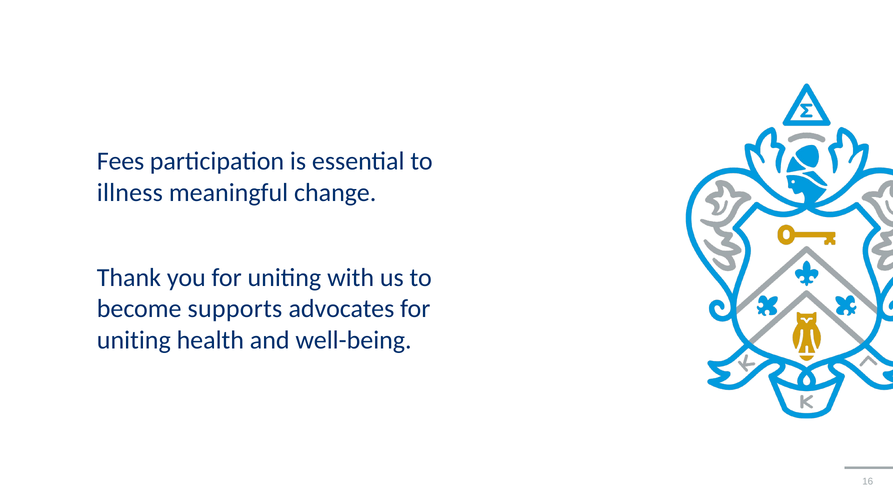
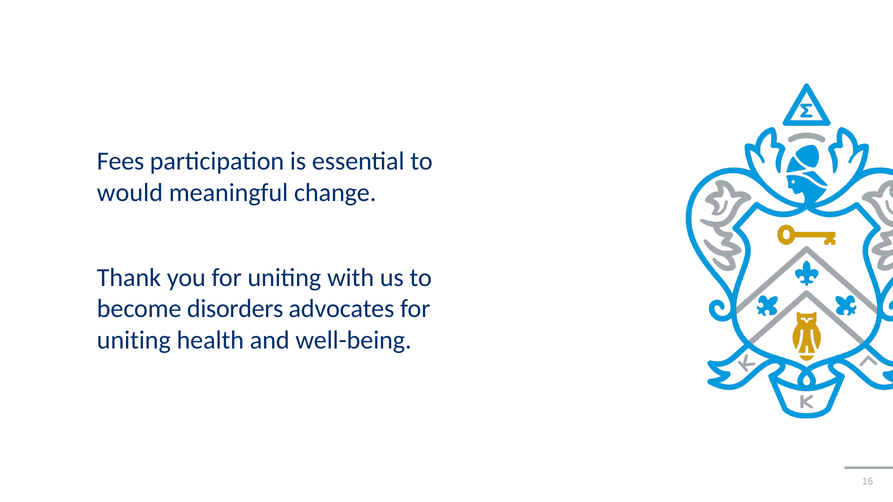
illness: illness -> would (130, 193)
supports: supports -> disorders (235, 309)
